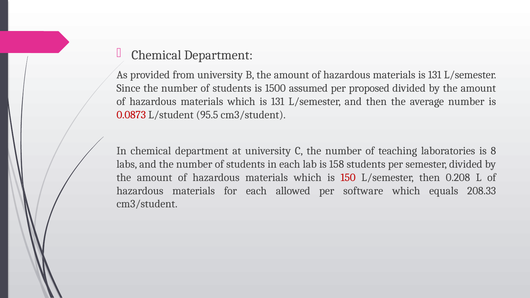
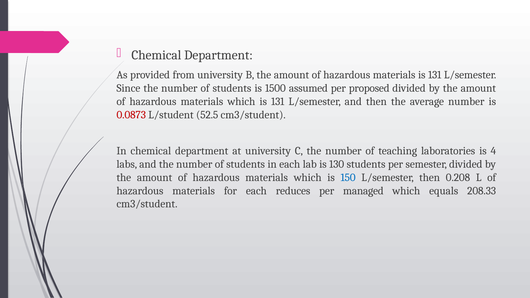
95.5: 95.5 -> 52.5 (207, 115)
8: 8 -> 4 (493, 151)
158: 158 -> 130 (337, 164)
150 colour: red -> blue (348, 178)
allowed: allowed -> reduces (293, 191)
software: software -> managed (363, 191)
